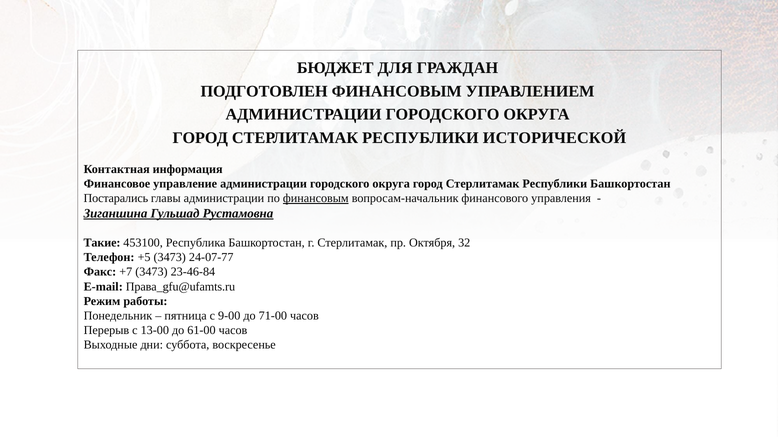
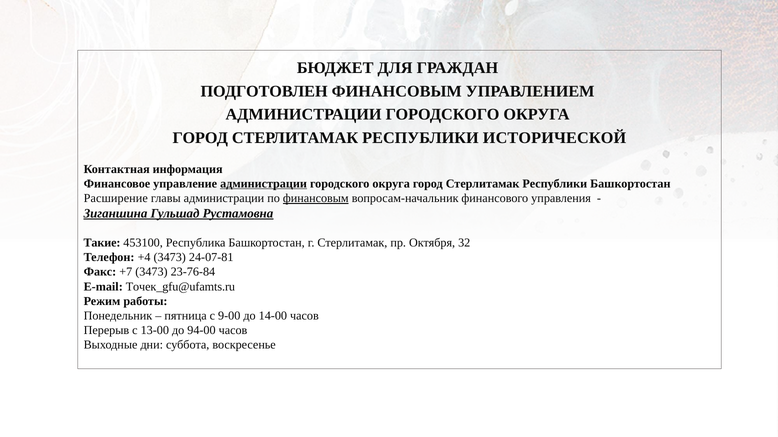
администрации underline: none -> present (264, 184)
Постарались: Постарались -> Расширение (116, 198)
+5: +5 -> +4 (144, 258)
24-07-77: 24-07-77 -> 24-07-81 (211, 258)
23-46-84: 23-46-84 -> 23-76-84 (193, 272)
Права_gfu@ufamts.ru: Права_gfu@ufamts.ru -> Точек_gfu@ufamts.ru (180, 287)
71-00: 71-00 -> 14-00 (273, 316)
61-00: 61-00 -> 94-00 (201, 331)
